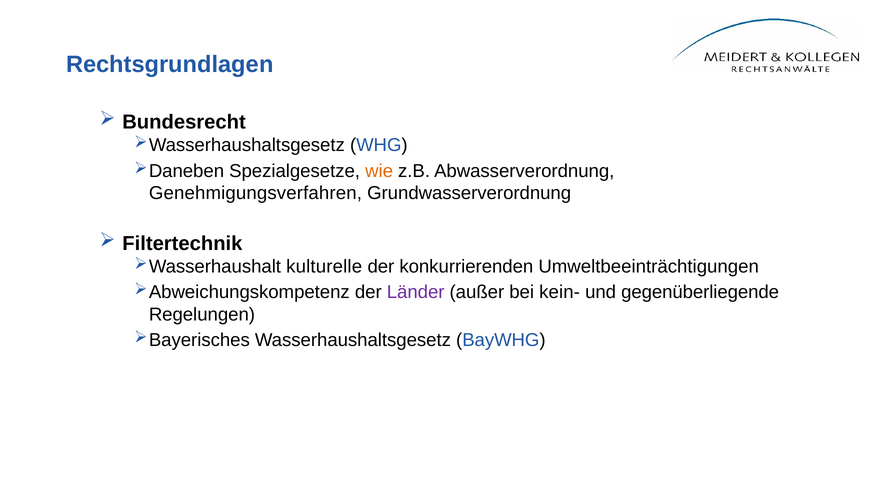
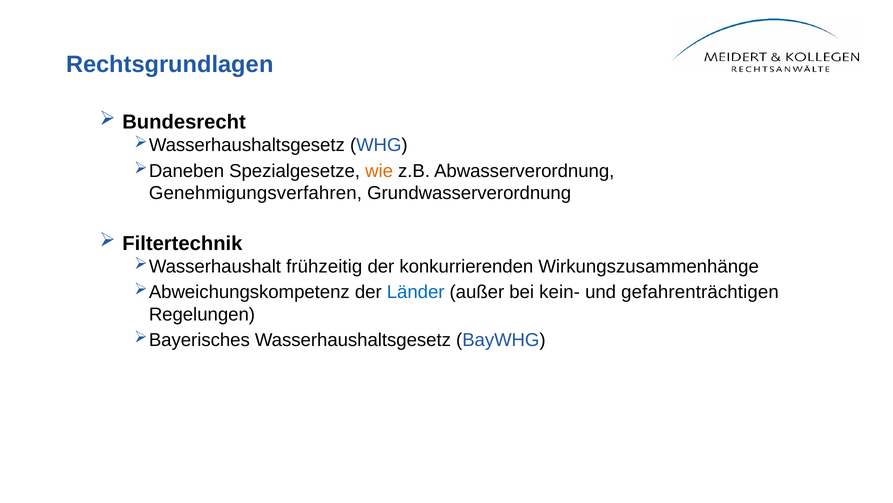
kulturelle: kulturelle -> frühzeitig (324, 266)
Umweltbeeinträchtigungen: Umweltbeeinträchtigungen -> Wirkungszusammenhänge (649, 266)
Länder colour: purple -> blue (416, 292)
gegenüberliegende: gegenüberliegende -> gefahrenträchtigen (700, 292)
